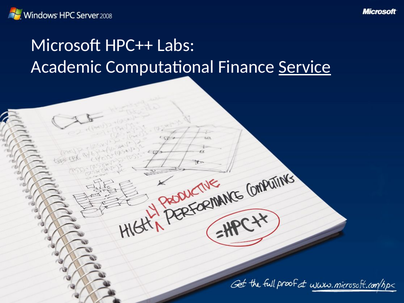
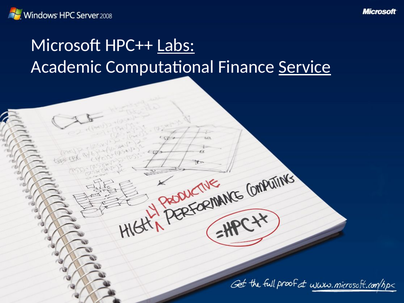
Labs underline: none -> present (176, 45)
